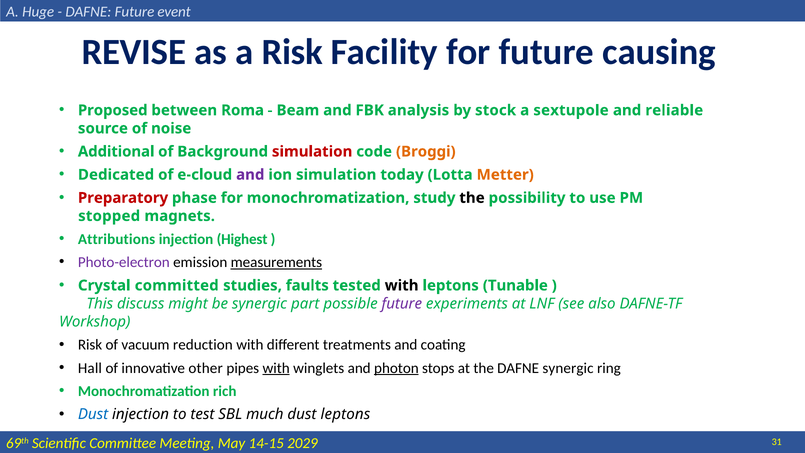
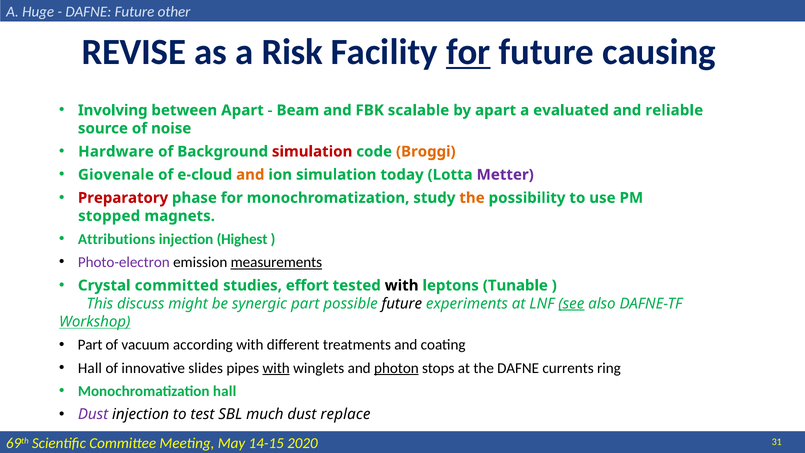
event: event -> other (174, 12)
for underline: none -> present (468, 52)
Proposed: Proposed -> Involving (113, 110)
between Roma: Roma -> Apart (242, 110)
analysis: analysis -> scalable (418, 110)
by stock: stock -> apart (496, 110)
sextupole: sextupole -> evaluated (571, 110)
Additional: Additional -> Hardware (116, 151)
Dedicated: Dedicated -> Giovenale (116, 175)
and colour: purple -> orange (250, 175)
Metter colour: orange -> purple (505, 175)
the colour: black -> orange (472, 198)
faults: faults -> effort (307, 285)
future colour: purple -> black (402, 303)
see underline: none -> present (571, 303)
Workshop underline: none -> present (95, 322)
Risk: Risk -> Part (90, 345)
reduction: reduction -> according (203, 345)
other: other -> slides (206, 368)
DAFNE synergic: synergic -> currents (568, 368)
Monochromatization rich: rich -> hall (225, 391)
Dust colour: blue -> purple (93, 414)
dust leptons: leptons -> replace (345, 414)
2029: 2029 -> 2020 (302, 443)
